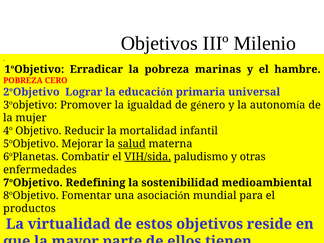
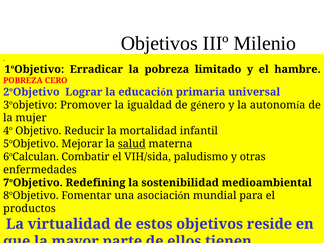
marinas: marinas -> limitado (218, 69)
Planetas: Planetas -> Calculan (36, 157)
VIH/sida underline: present -> none (148, 157)
